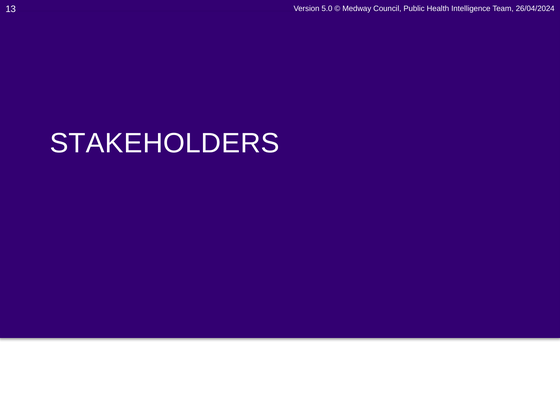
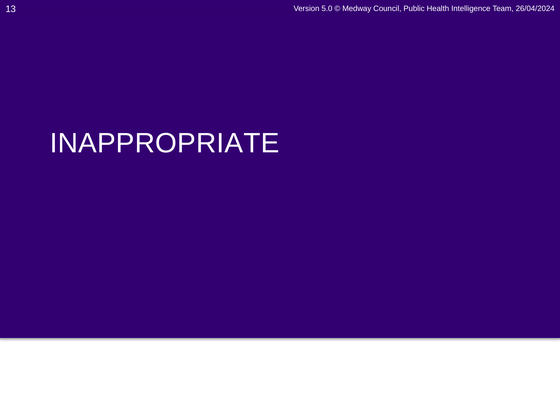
STAKEHOLDERS: STAKEHOLDERS -> INAPPROPRIATE (165, 143)
